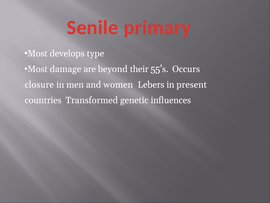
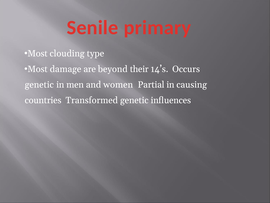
develops: develops -> clouding (67, 53)
55’s: 55’s -> 14’s (159, 69)
closure: closure -> genetic (39, 85)
Lebers: Lebers -> Partial (151, 85)
present: present -> causing (192, 85)
